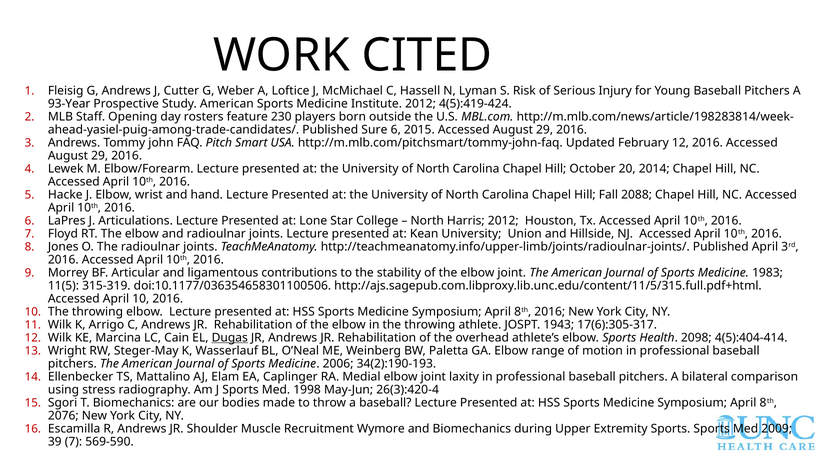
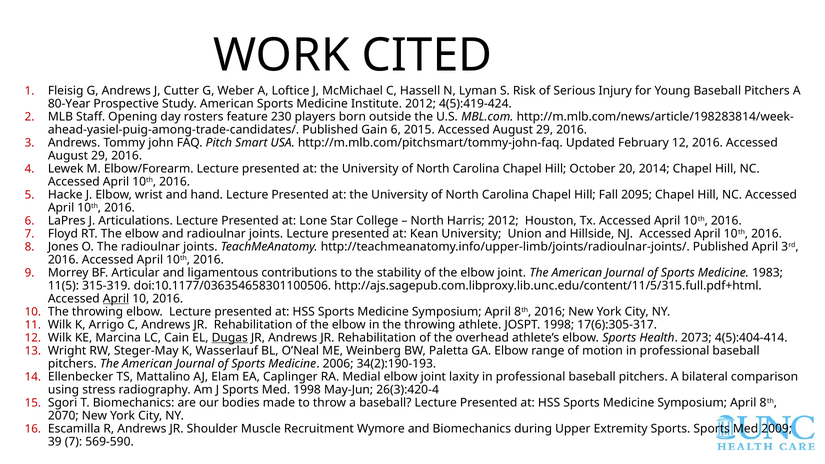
93-Year: 93-Year -> 80-Year (69, 104)
Sure: Sure -> Gain (374, 130)
2088: 2088 -> 2095 (637, 195)
April underline: none -> present (116, 299)
JOSPT 1943: 1943 -> 1998 (559, 325)
2098: 2098 -> 2073 (696, 338)
2076: 2076 -> 2070 (63, 416)
